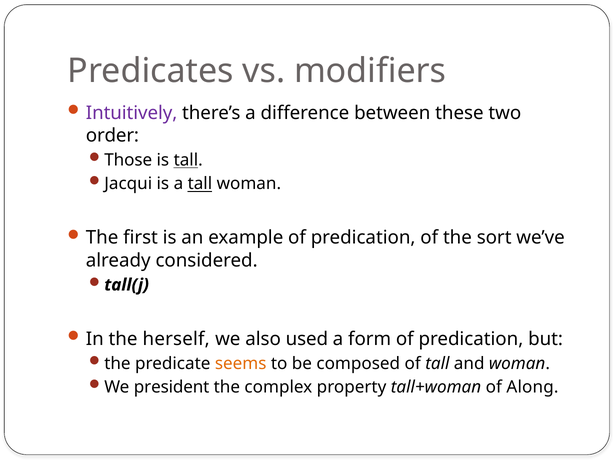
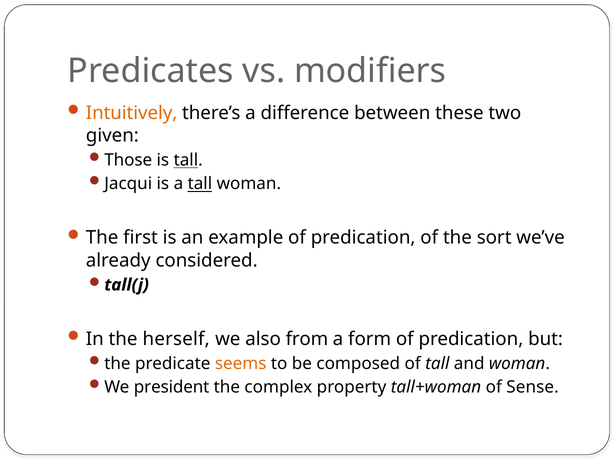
Intuitively colour: purple -> orange (132, 113)
order: order -> given (112, 135)
used: used -> from (307, 339)
Along: Along -> Sense (533, 387)
